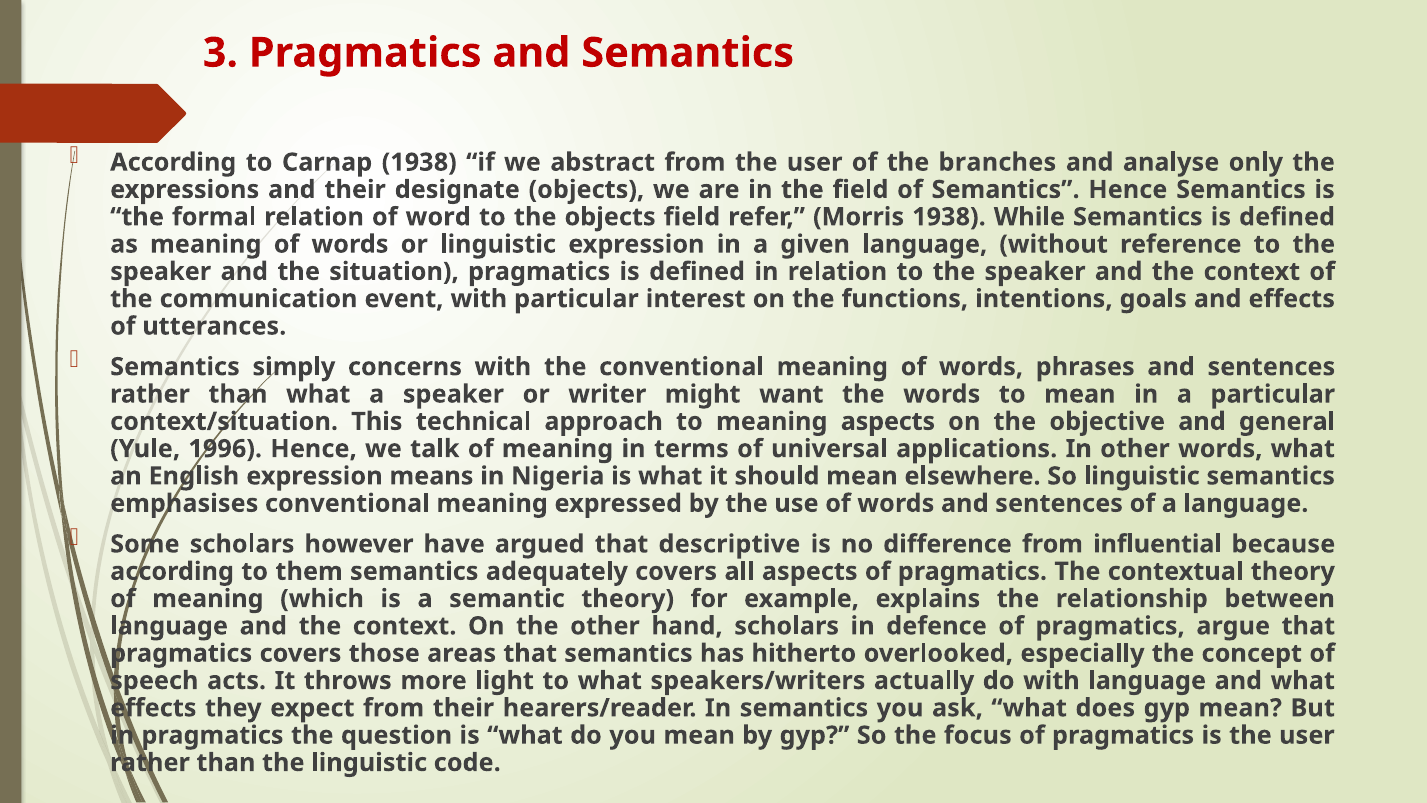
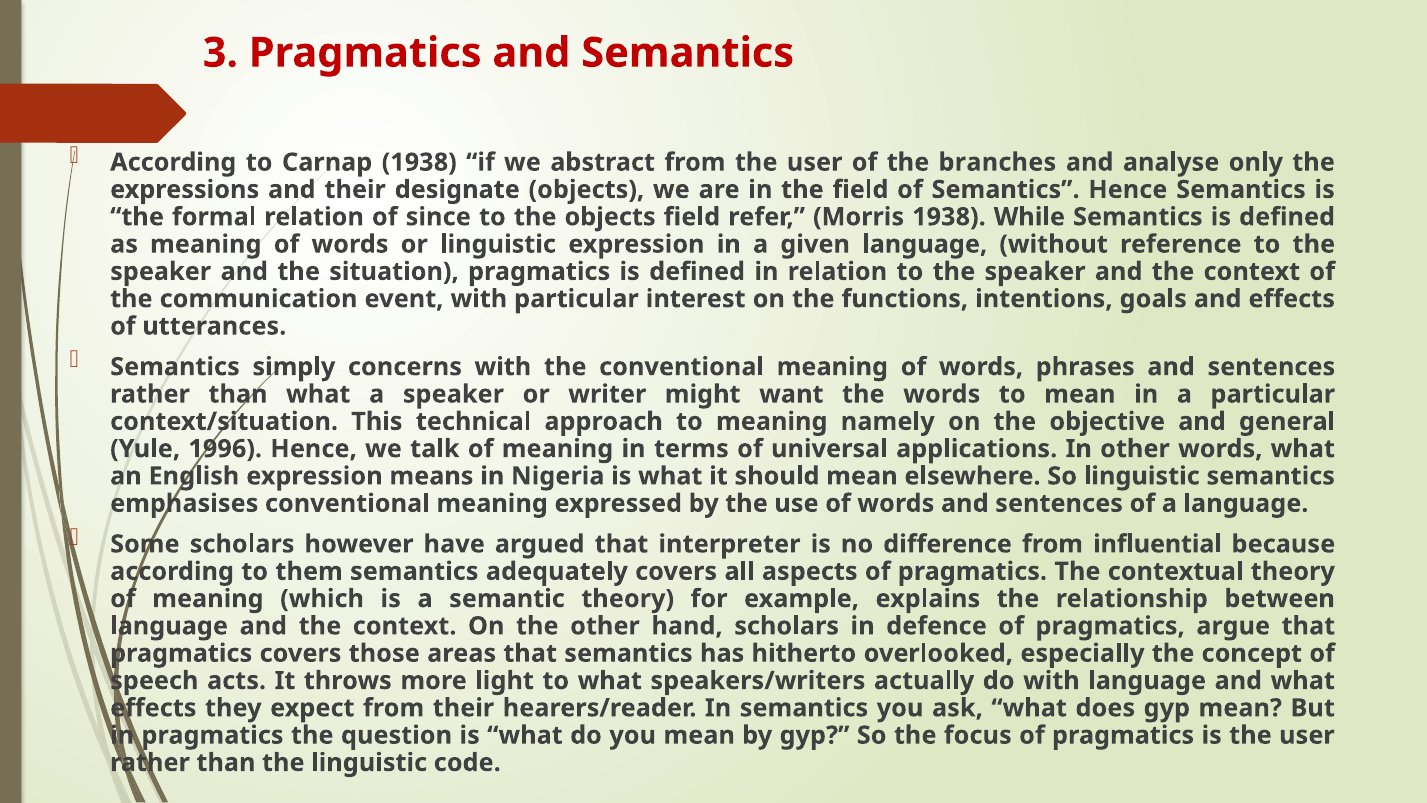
word: word -> since (438, 217)
meaning aspects: aspects -> namely (888, 421)
descriptive: descriptive -> interpreter (729, 544)
